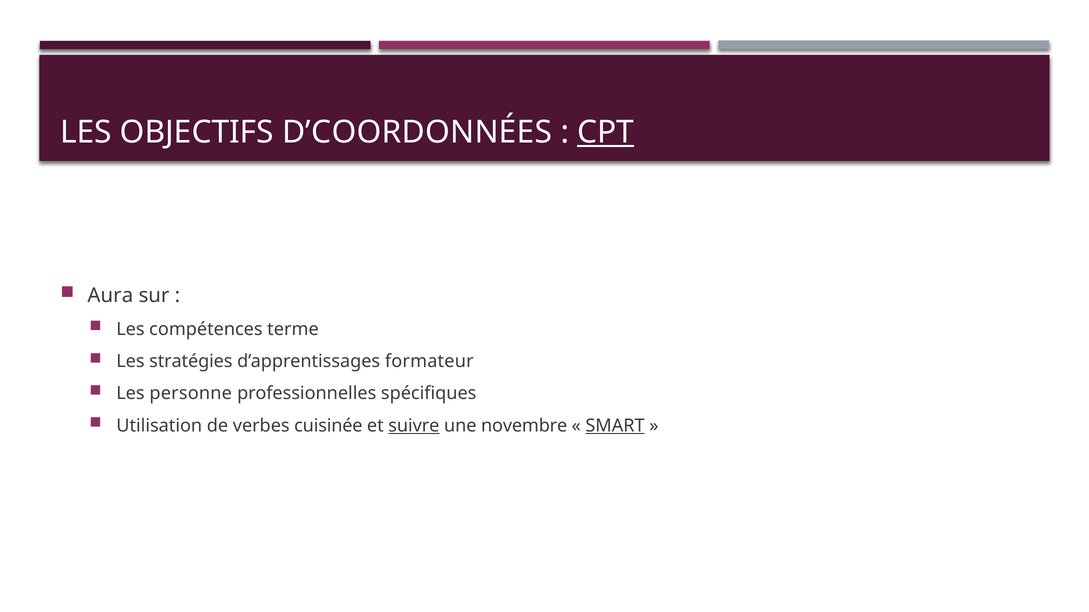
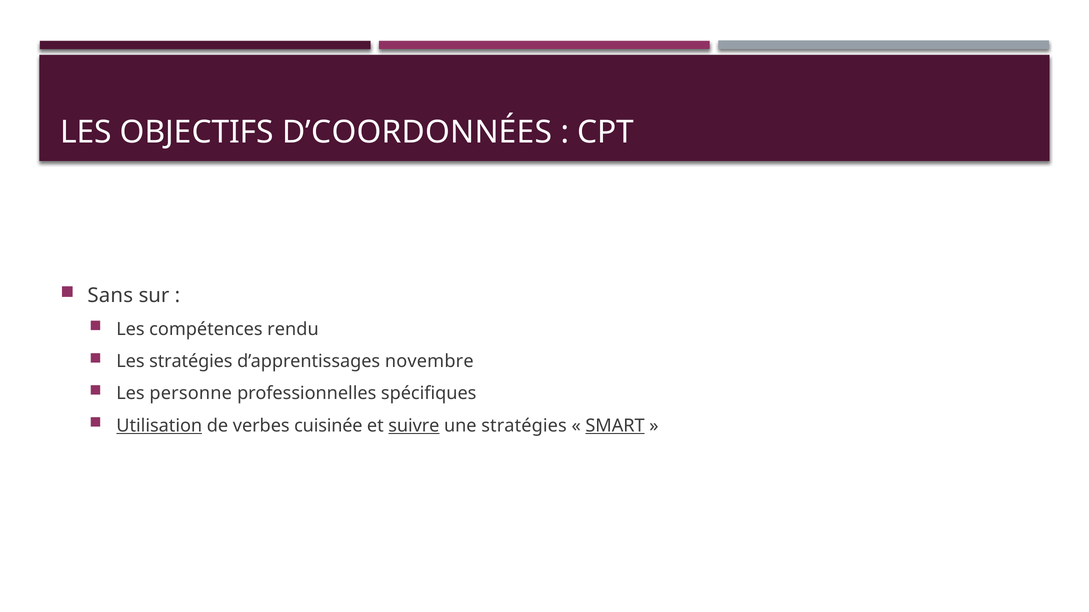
CPT underline: present -> none (606, 132)
Aura: Aura -> Sans (110, 296)
terme: terme -> rendu (293, 329)
formateur: formateur -> novembre (429, 362)
Utilisation underline: none -> present (159, 426)
une novembre: novembre -> stratégies (524, 426)
